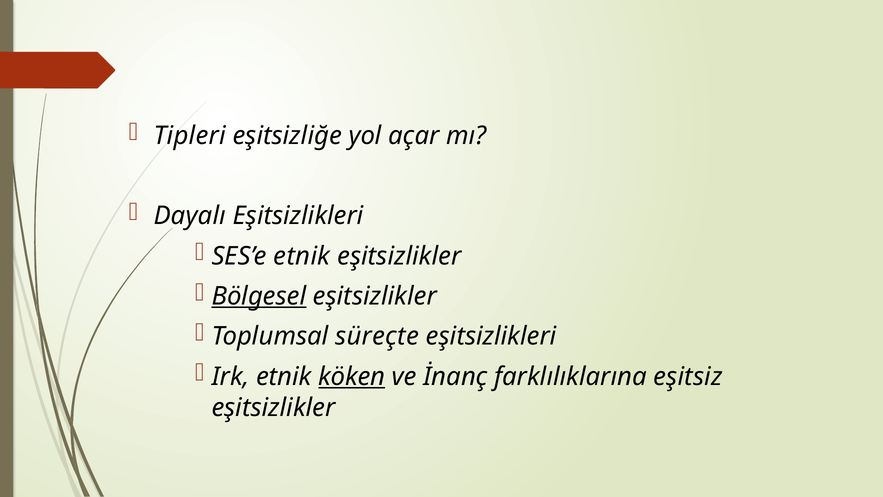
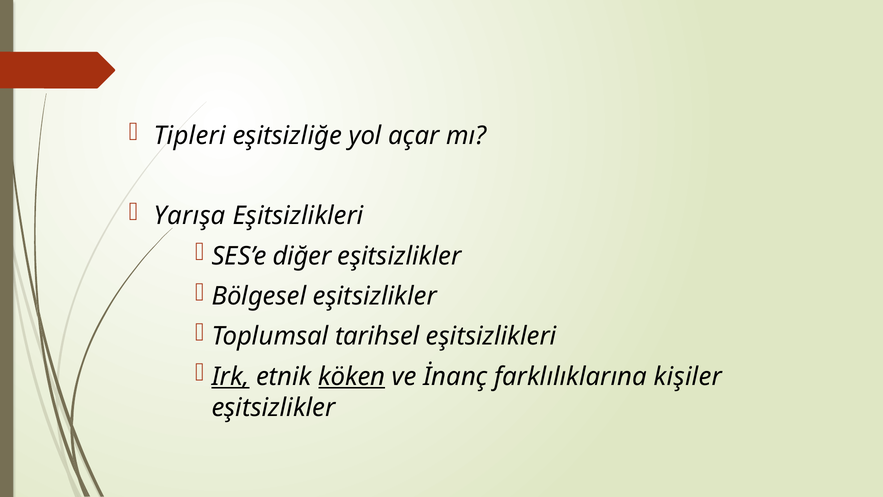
Dayalı: Dayalı -> Yarışa (190, 216)
SES’e etnik: etnik -> diğer (302, 256)
Bölgesel underline: present -> none (259, 296)
süreçte: süreçte -> tarihsel (377, 336)
Irk underline: none -> present (231, 376)
eşitsiz: eşitsiz -> kişiler (688, 376)
